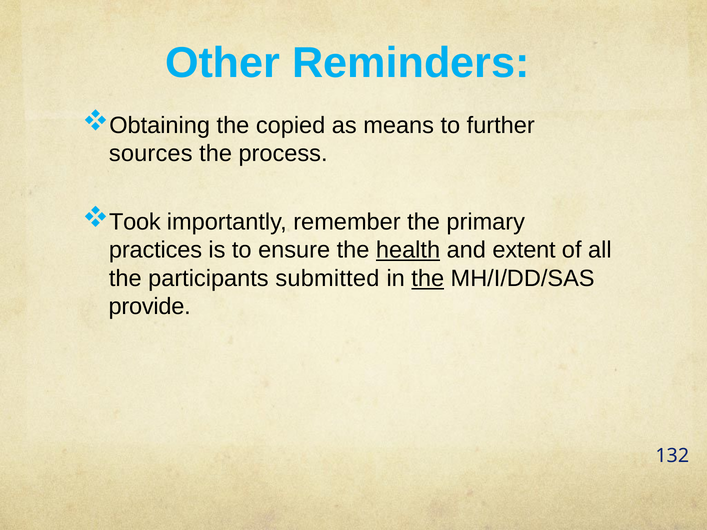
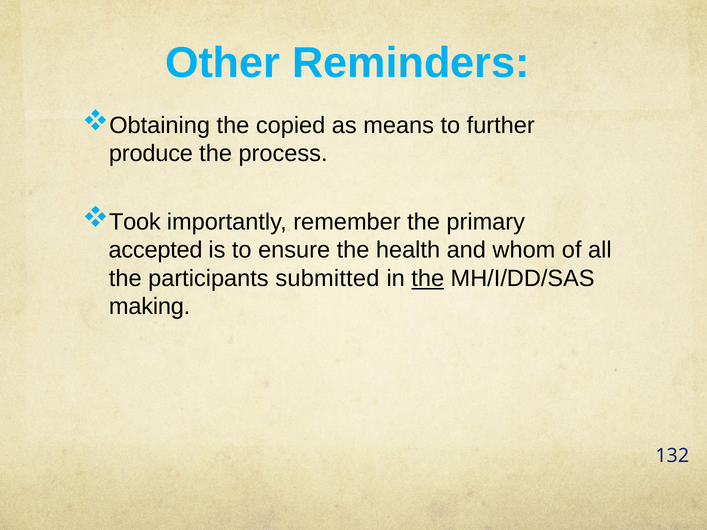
sources: sources -> produce (151, 154)
practices: practices -> accepted (156, 250)
health underline: present -> none (408, 250)
extent: extent -> whom (524, 250)
provide: provide -> making (150, 307)
